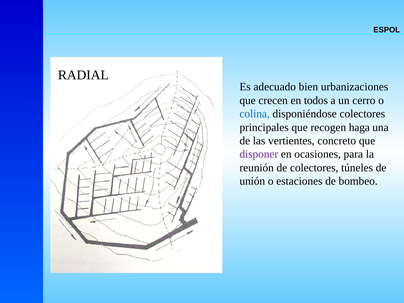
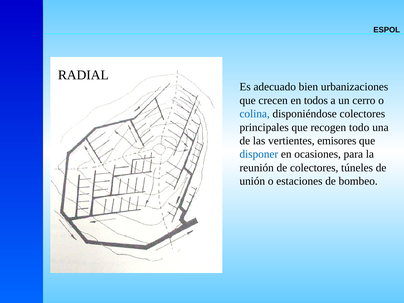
haga: haga -> todo (359, 127)
concreto: concreto -> emisores (337, 141)
disponer colour: purple -> blue (259, 154)
